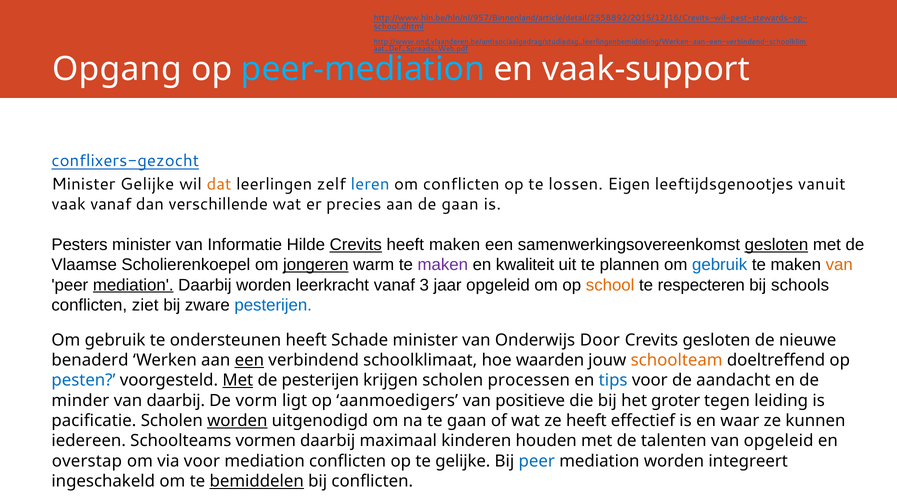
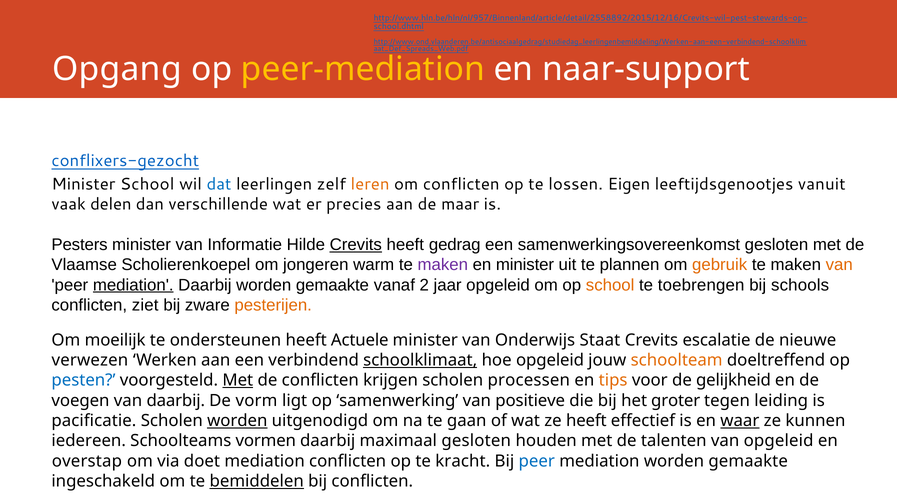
peer-mediation colour: light blue -> yellow (363, 69)
vaak-support: vaak-support -> naar-support (646, 69)
Minister Gelijke: Gelijke -> School (147, 184)
dat colour: orange -> blue (219, 184)
leren colour: blue -> orange (370, 184)
vaak vanaf: vanaf -> delen (111, 205)
de gaan: gaan -> maar (460, 205)
heeft maken: maken -> gedrag (455, 245)
gesloten underline: present -> none (776, 245)
jongeren underline: present -> none (316, 265)
en kwaliteit: kwaliteit -> minister (525, 265)
gebruik colour: blue -> orange (720, 265)
Daarbij worden leerkracht: leerkracht -> gemaakte (332, 285)
3: 3 -> 2 (424, 285)
respecteren: respecteren -> toebrengen (701, 285)
pesterijen colour: blue -> orange (273, 306)
gebruik: gebruik -> moeilijk (115, 340)
Schade: Schade -> Actuele (360, 340)
Door: Door -> Staat (600, 340)
Crevits gesloten: gesloten -> escalatie (717, 340)
benaderd: benaderd -> verwezen (90, 361)
een underline: present -> none (249, 361)
schoolklimaat underline: none -> present (420, 361)
hoe waarden: waarden -> opgeleid (550, 361)
de pesterijen: pesterijen -> conflicten (320, 381)
tips colour: blue -> orange (613, 381)
aandacht: aandacht -> gelijkheid (733, 381)
minder: minder -> voegen (80, 401)
aanmoedigers: aanmoedigers -> samenwerking (397, 401)
waar underline: none -> present (740, 421)
maximaal kinderen: kinderen -> gesloten (476, 441)
via voor: voor -> doet (202, 461)
te gelijke: gelijke -> kracht (463, 461)
mediation worden integreert: integreert -> gemaakte (748, 461)
